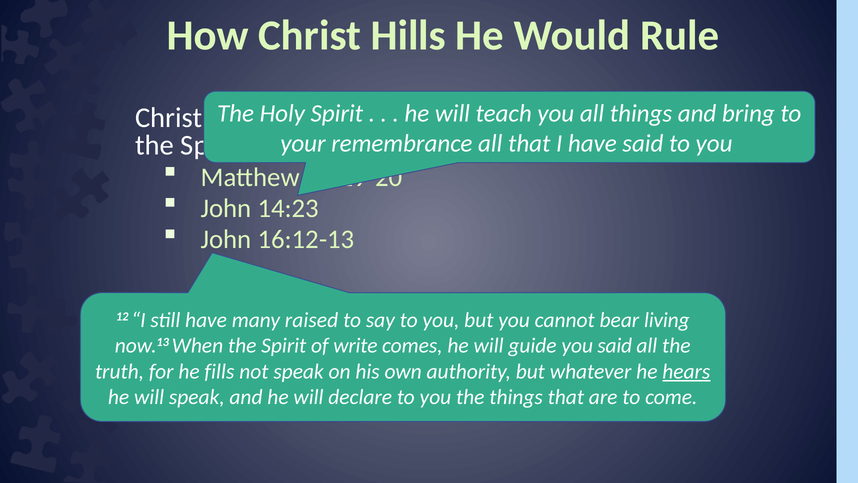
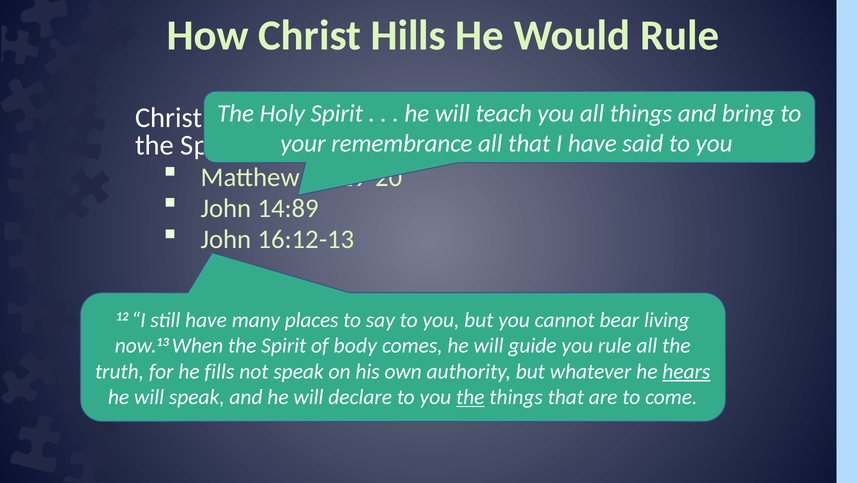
14:23: 14:23 -> 14:89 (288, 208)
raised: raised -> places (312, 320)
write: write -> body (355, 345)
you said: said -> rule (615, 345)
the underline: none -> present (470, 397)
